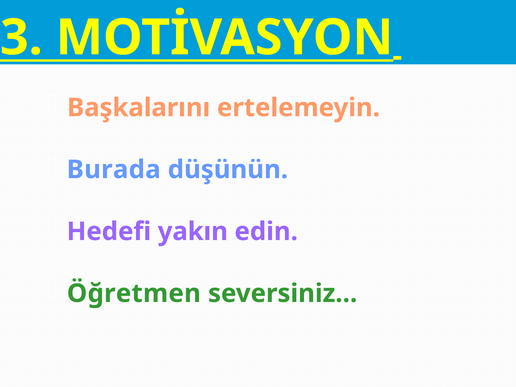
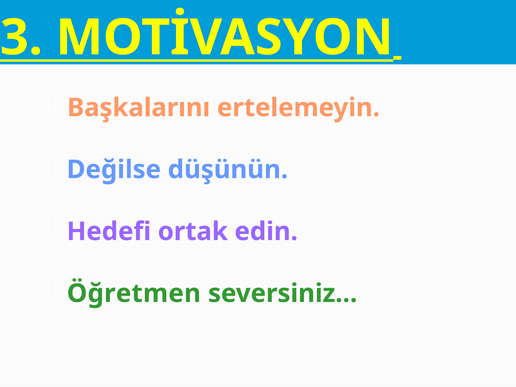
Burada: Burada -> Değilse (114, 170)
yakın: yakın -> ortak (193, 232)
